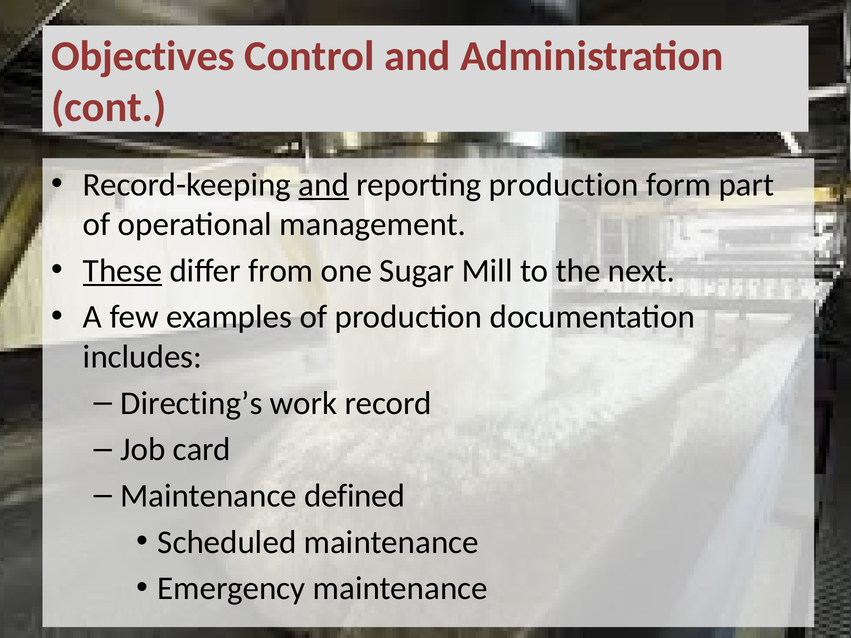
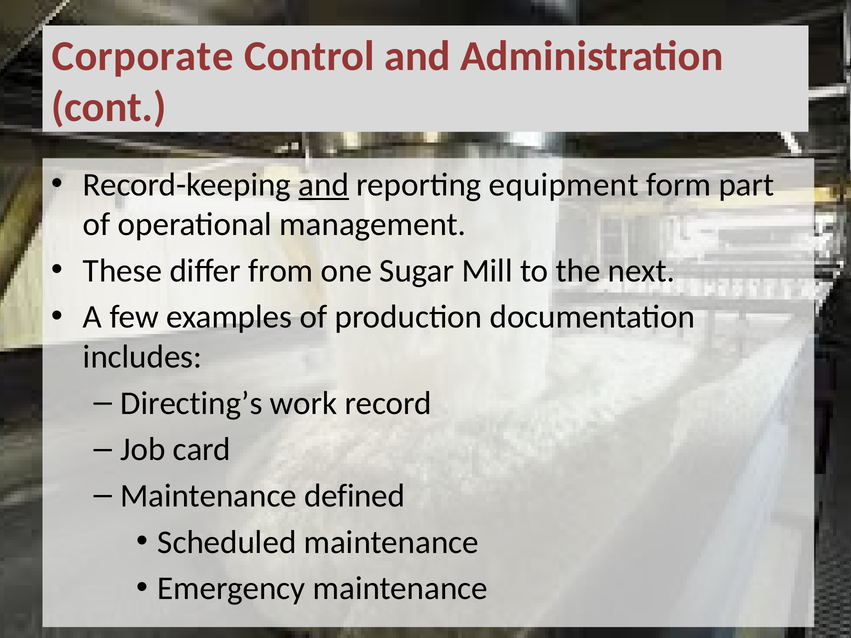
Objectives: Objectives -> Corporate (143, 56)
reporting production: production -> equipment (564, 185)
These underline: present -> none (123, 271)
